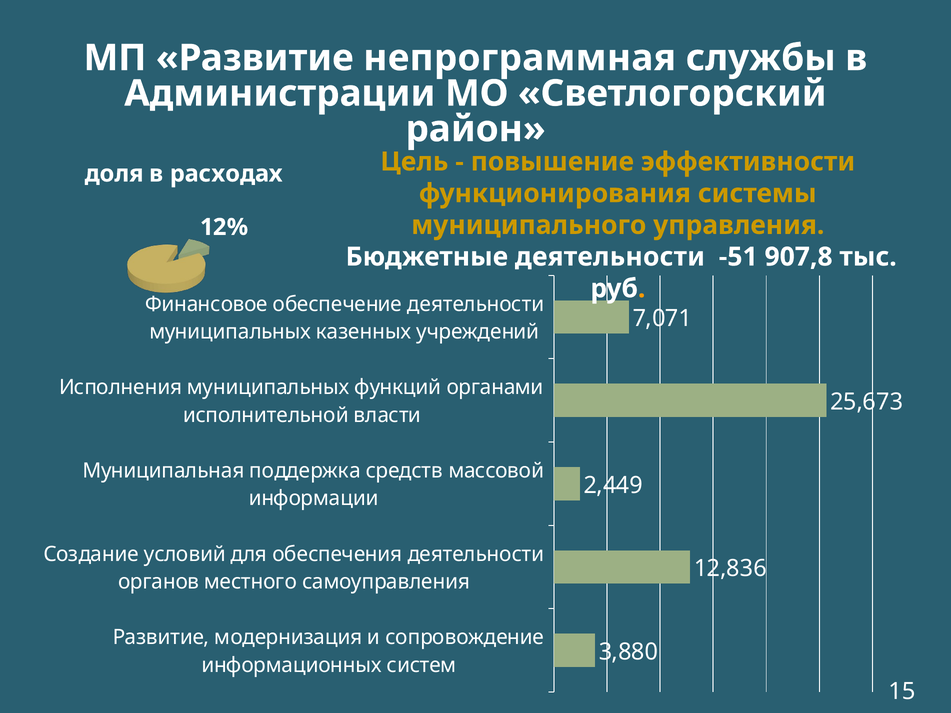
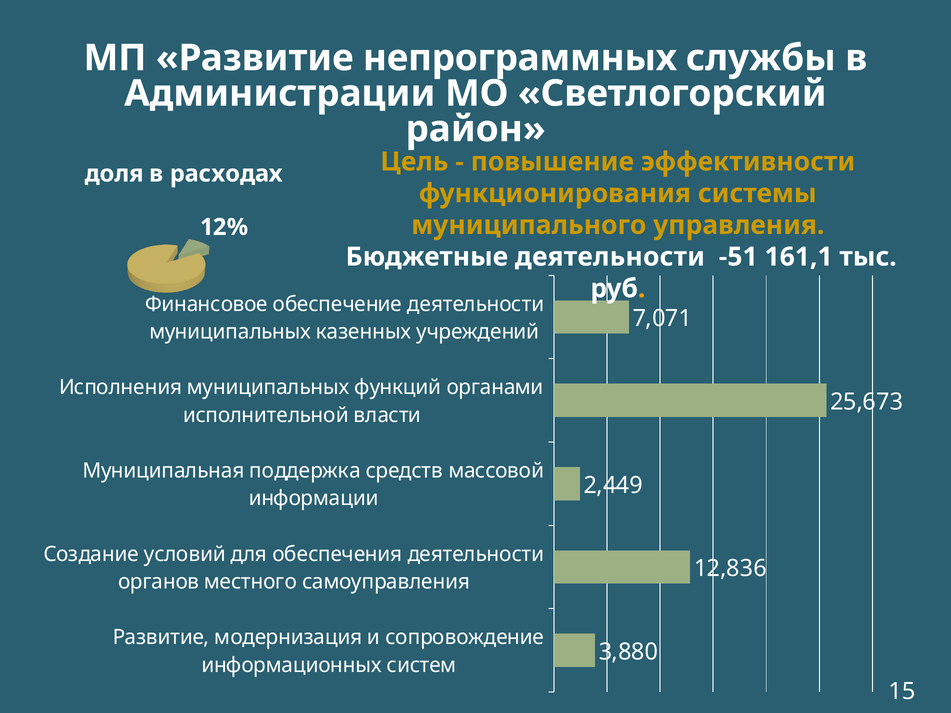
непрограммная: непрограммная -> непрограммных (520, 58)
907,8: 907,8 -> 161,1 (799, 257)
